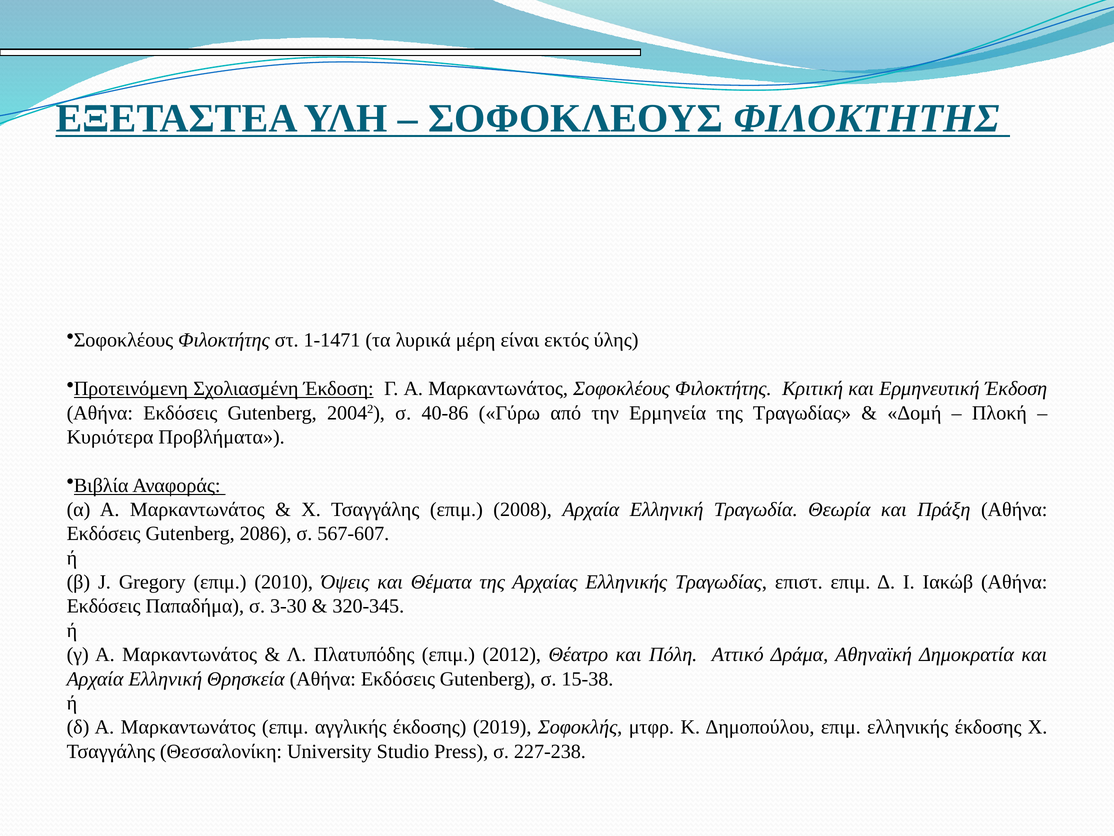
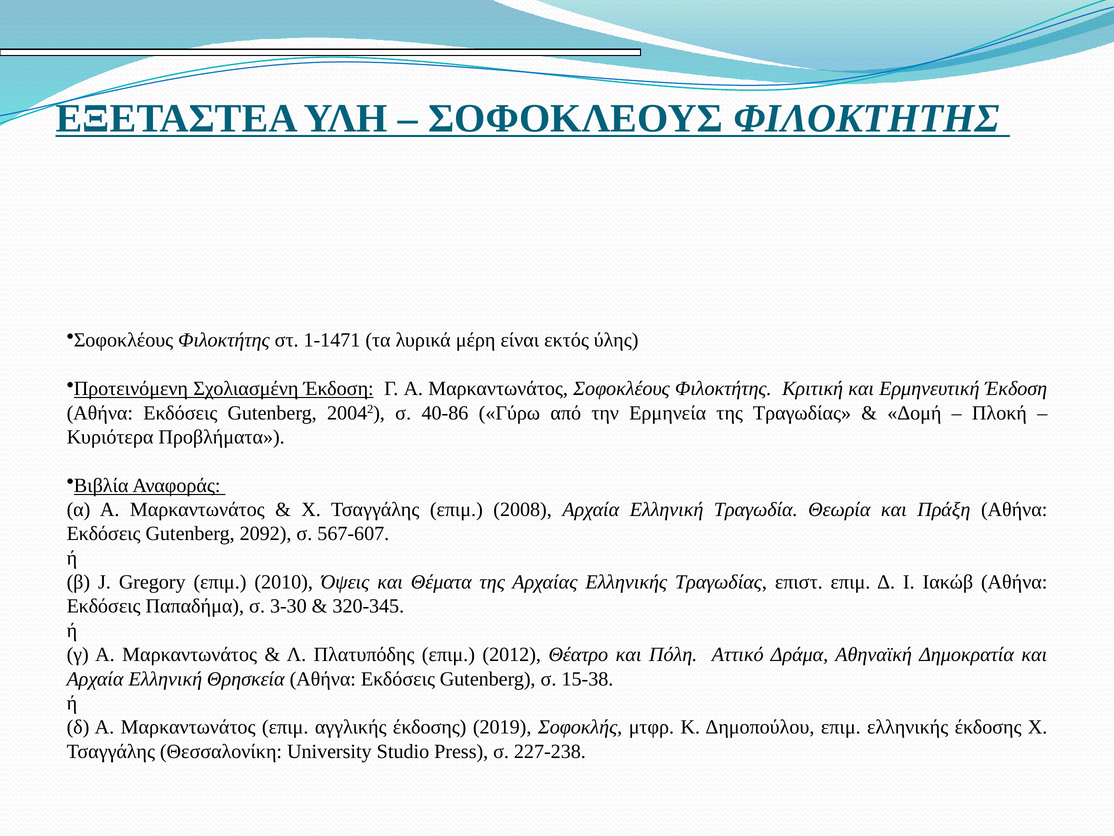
2086: 2086 -> 2092 (266, 533)
